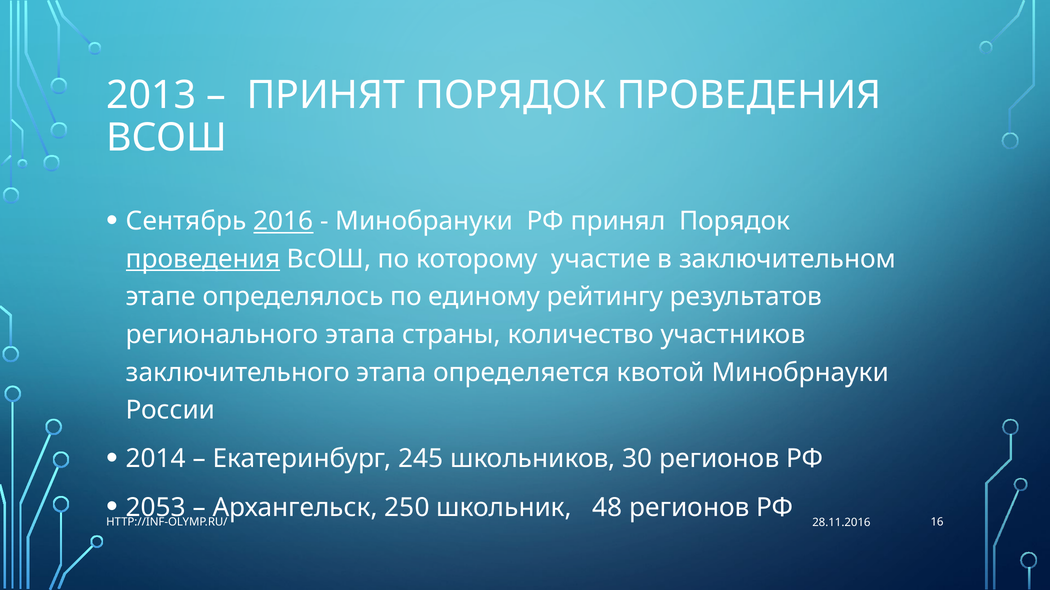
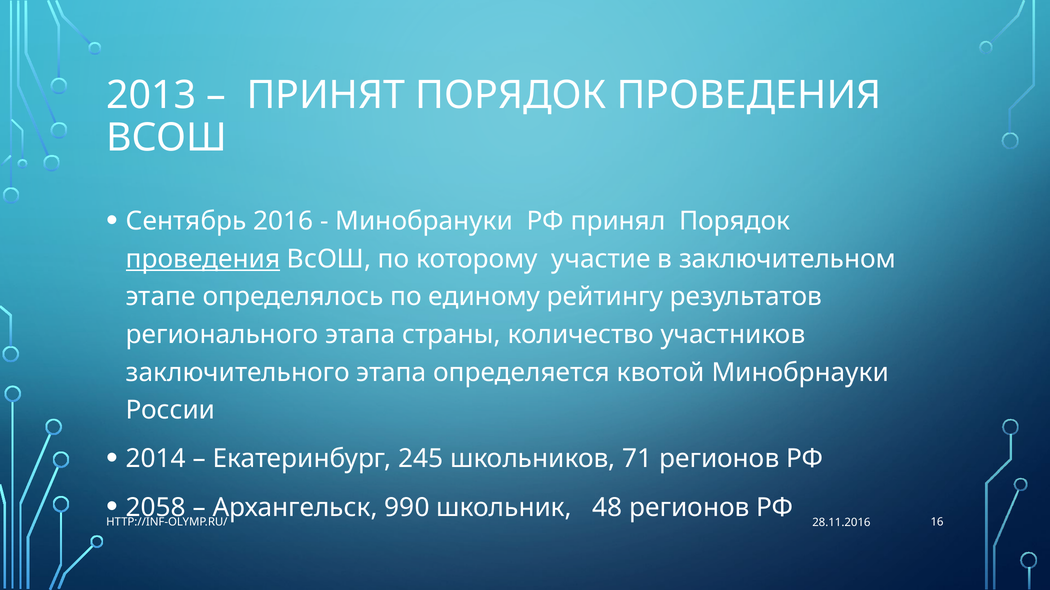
2016 underline: present -> none (283, 222)
30: 30 -> 71 (637, 459)
2053: 2053 -> 2058 (156, 508)
250: 250 -> 990 (407, 508)
